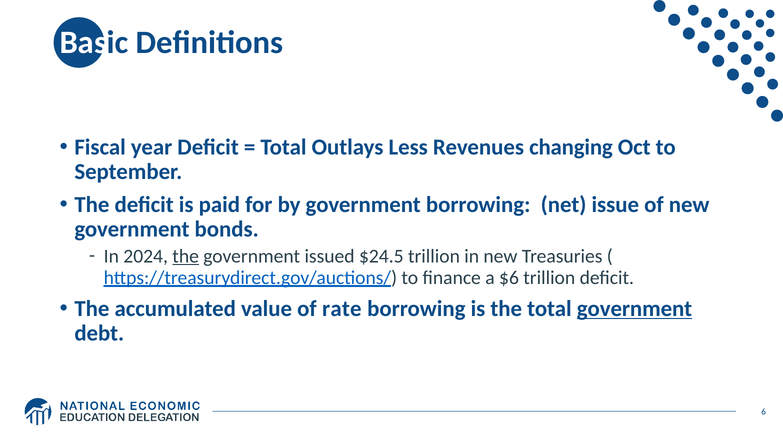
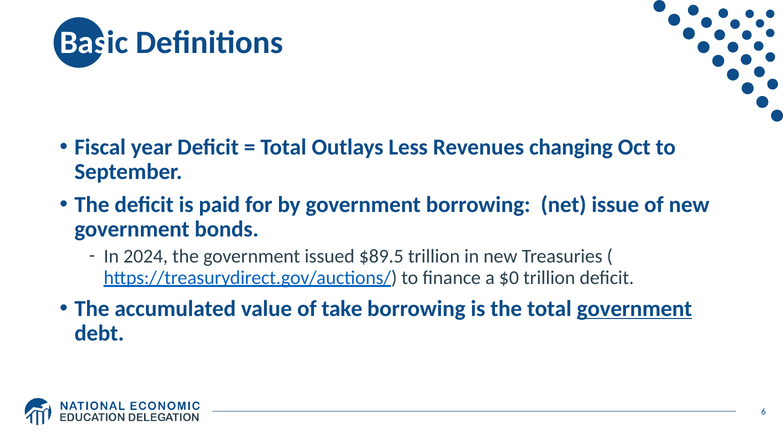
the underline: present -> none (186, 256)
$24.5: $24.5 -> $89.5 (381, 256)
$6: $6 -> $0 (509, 278)
rate: rate -> take (342, 309)
